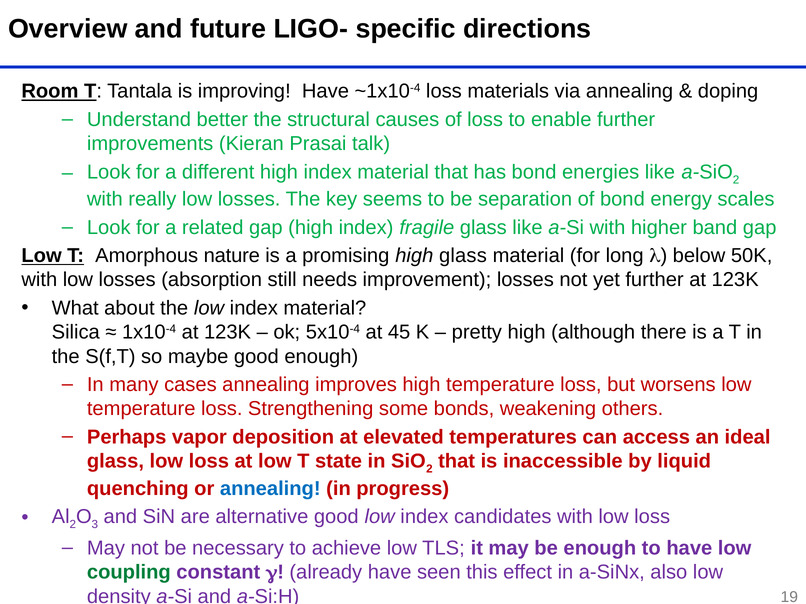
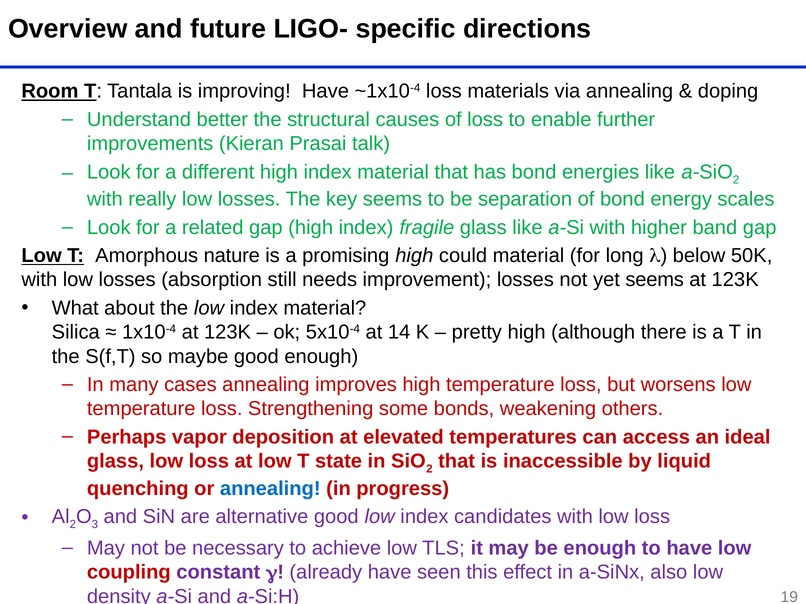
high glass: glass -> could (463, 256)
yet further: further -> seems (655, 280)
45: 45 -> 14 (399, 332)
coupling colour: green -> red (129, 573)
